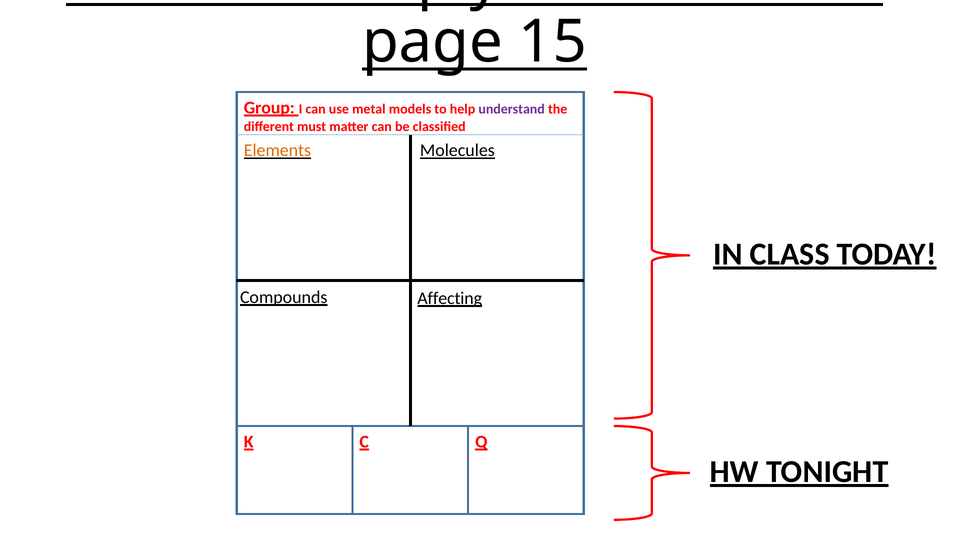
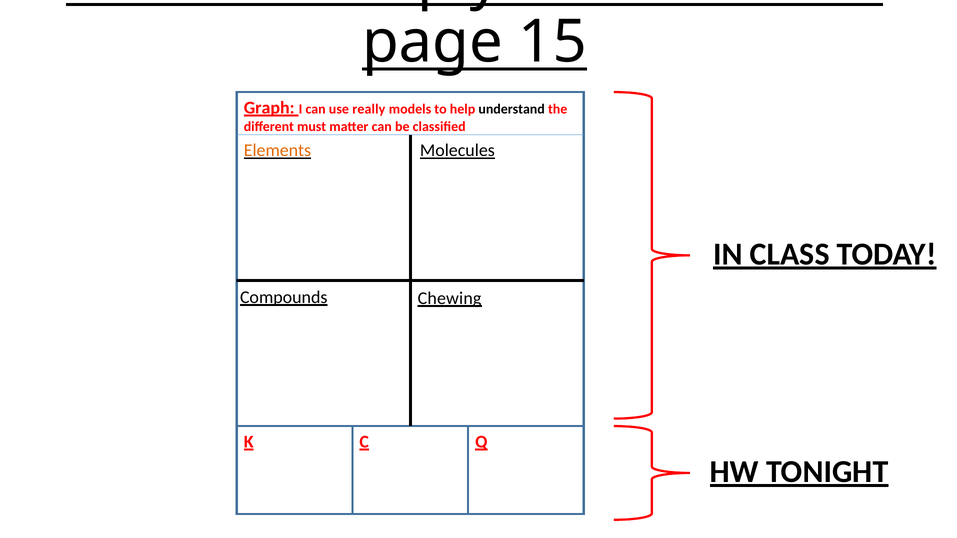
Group: Group -> Graph (269, 108)
metal: metal -> really (369, 109)
understand colour: purple -> black (512, 109)
Affecting: Affecting -> Chewing (450, 298)
